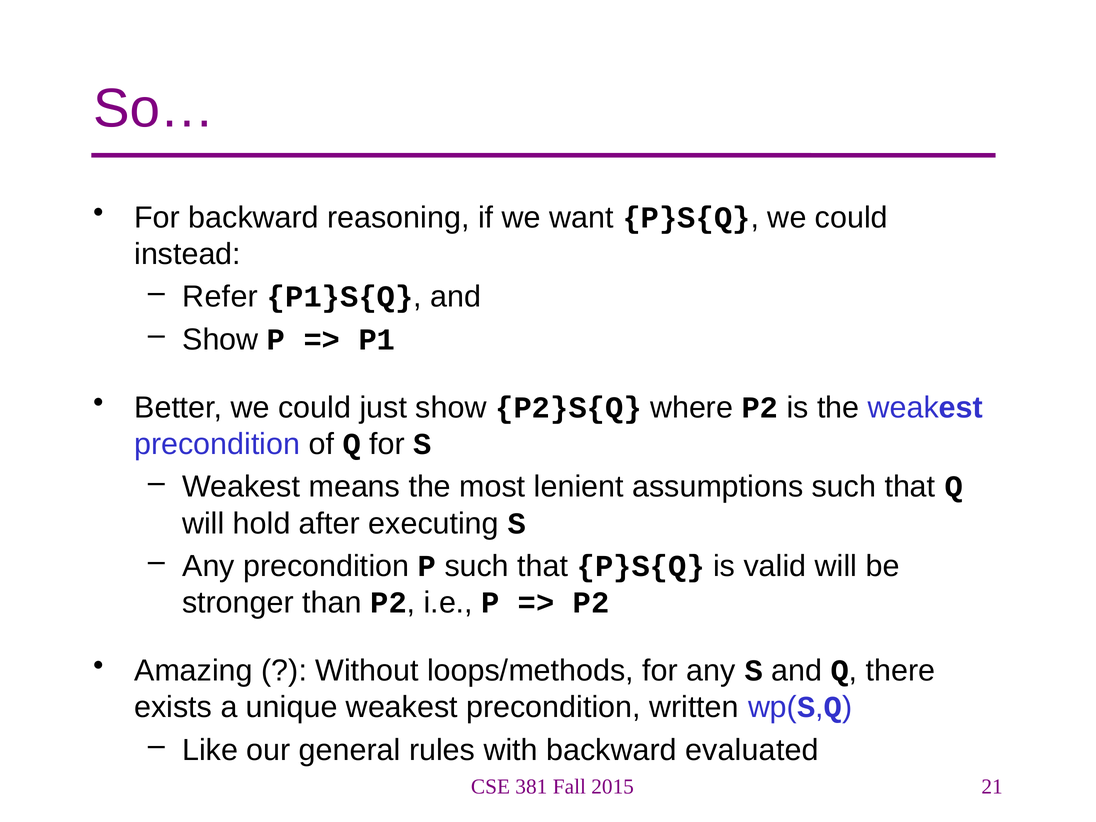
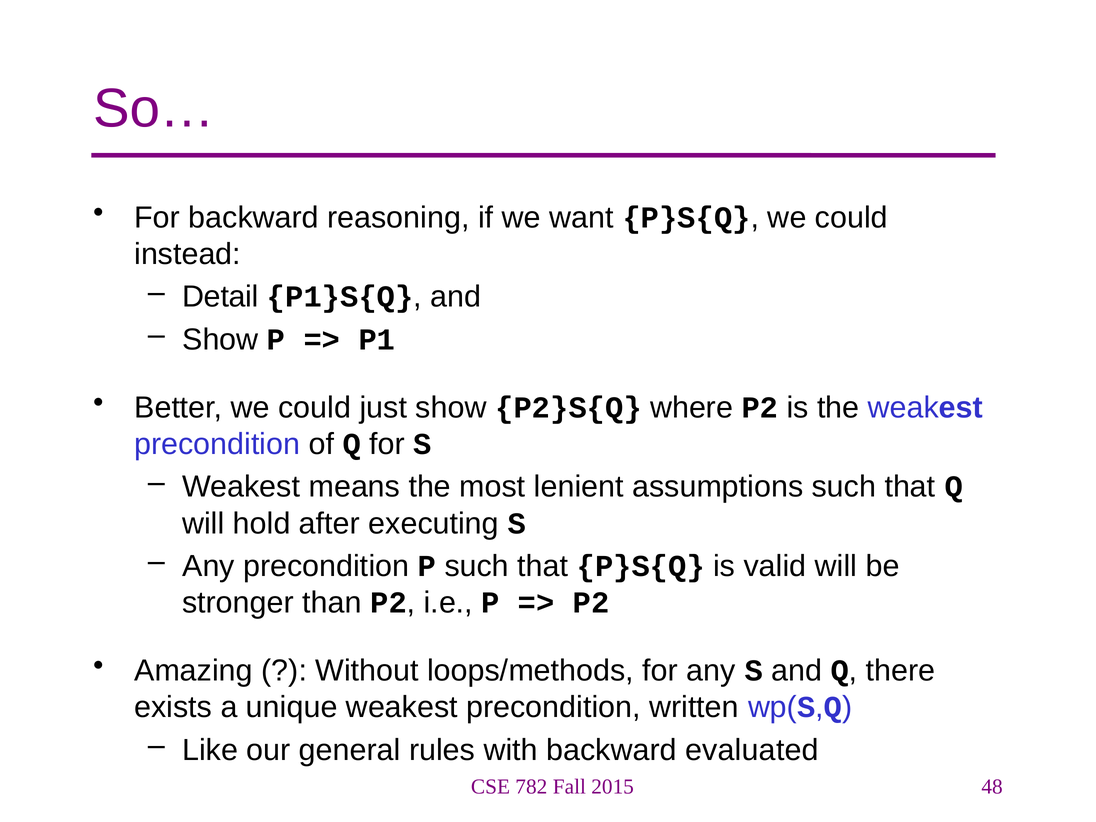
Refer: Refer -> Detail (220, 297)
381: 381 -> 782 (531, 787)
21: 21 -> 48 (992, 787)
